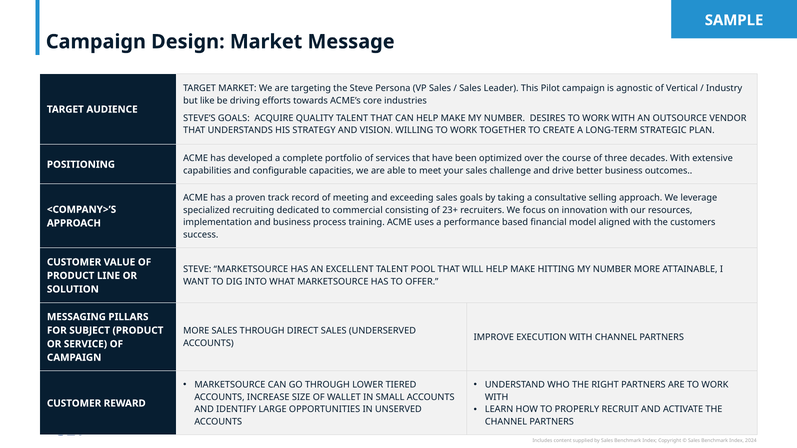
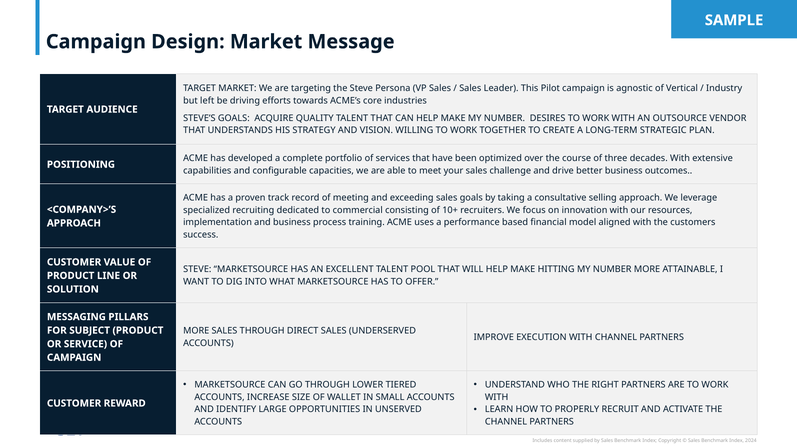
like: like -> left (207, 101)
23+: 23+ -> 10+ (450, 210)
